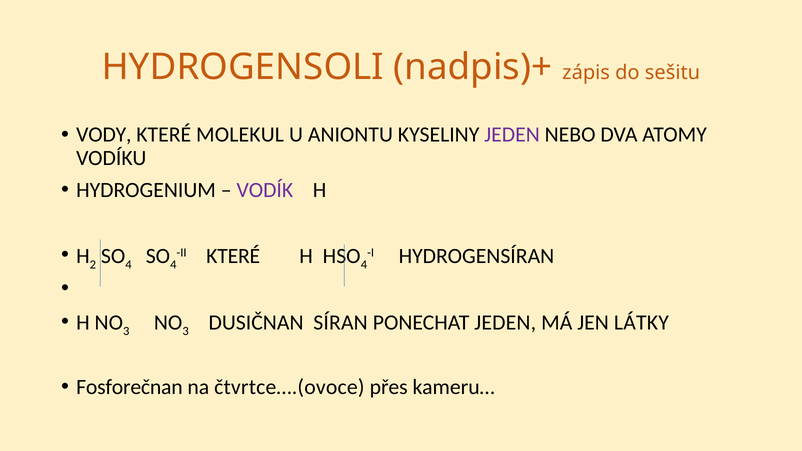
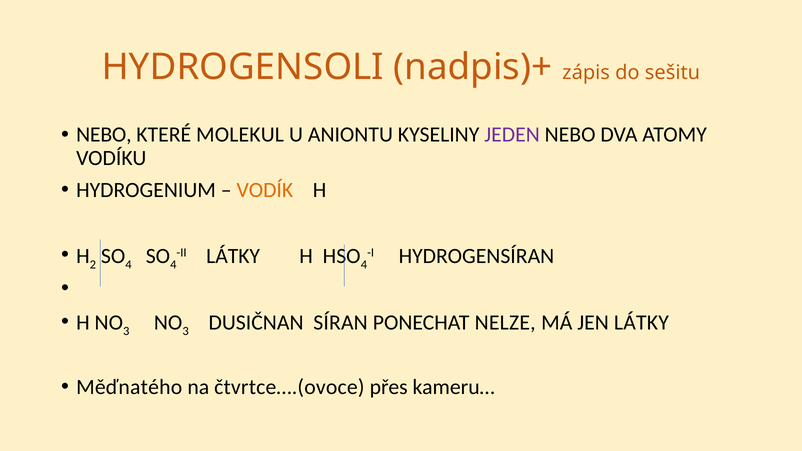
VODY: VODY -> NEBO (104, 135)
VODÍK colour: purple -> orange (265, 190)
KTERÉ: KTERÉ -> LÁTKY (233, 256)
PONECHAT JEDEN: JEDEN -> NELZE (505, 323)
Fosforečnan: Fosforečnan -> Měďnatého (129, 387)
